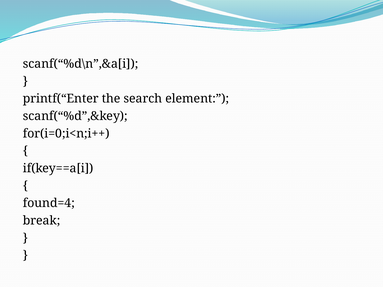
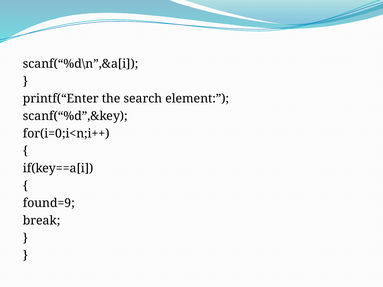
found=4: found=4 -> found=9 (49, 203)
